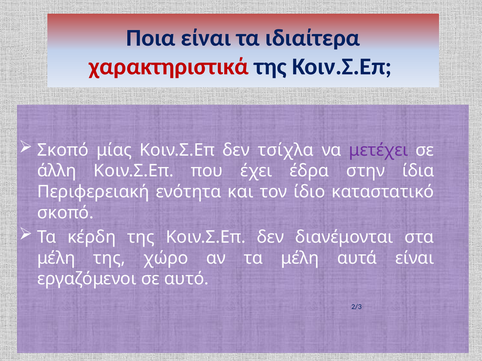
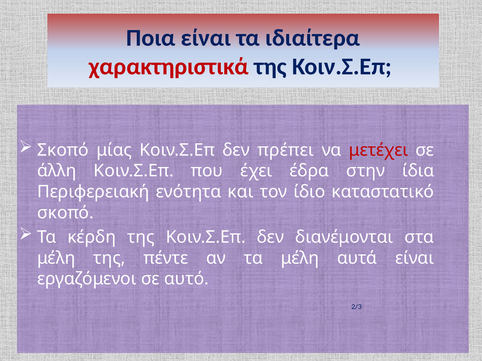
τσίχλα: τσίχλα -> πρέπει (286, 150)
μετέχει colour: purple -> red (379, 150)
χώρο: χώρο -> πέντε (166, 258)
